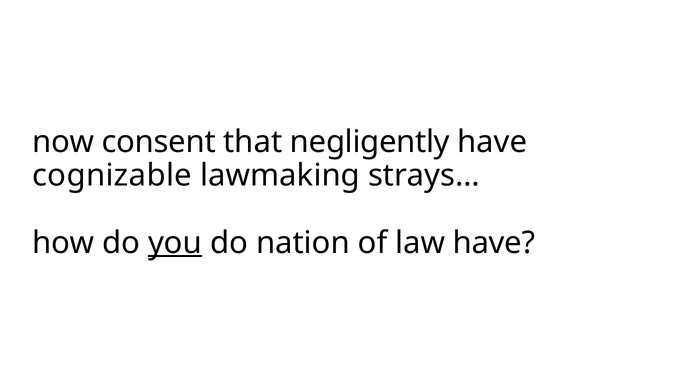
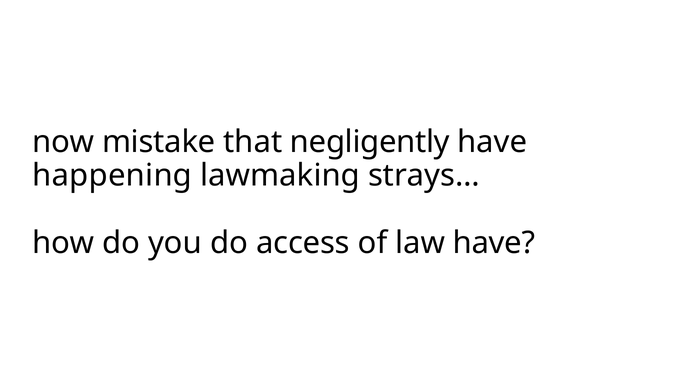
consent: consent -> mistake (159, 142)
cognizable: cognizable -> happening (112, 175)
you underline: present -> none (175, 243)
nation: nation -> access (303, 243)
